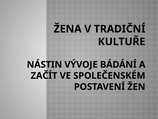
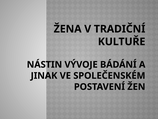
ZAČÍT: ZAČÍT -> JINAK (44, 75)
